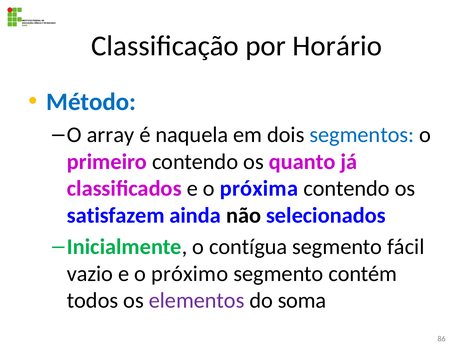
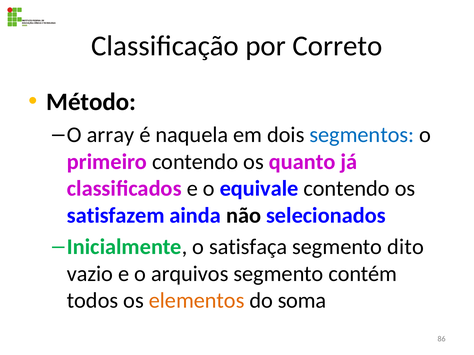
Horário: Horário -> Correto (337, 46)
Método colour: blue -> black (91, 102)
próxima: próxima -> equivale (259, 189)
contígua: contígua -> satisfaça (248, 247)
fácil: fácil -> dito (406, 247)
próximo: próximo -> arquivos (190, 274)
elementos colour: purple -> orange (197, 301)
